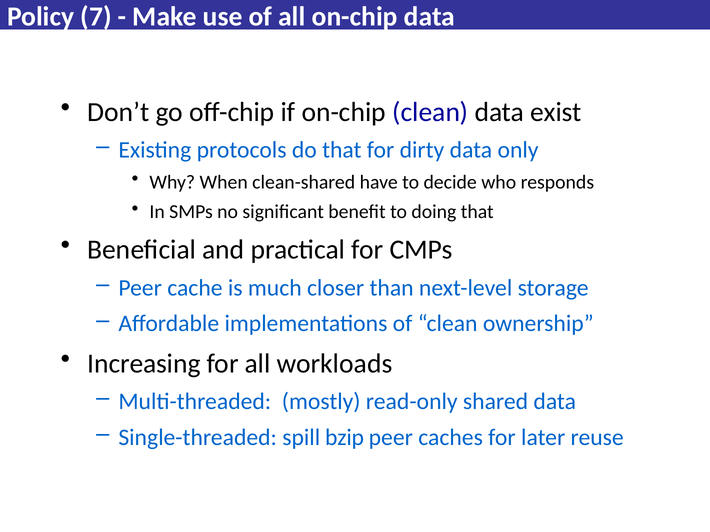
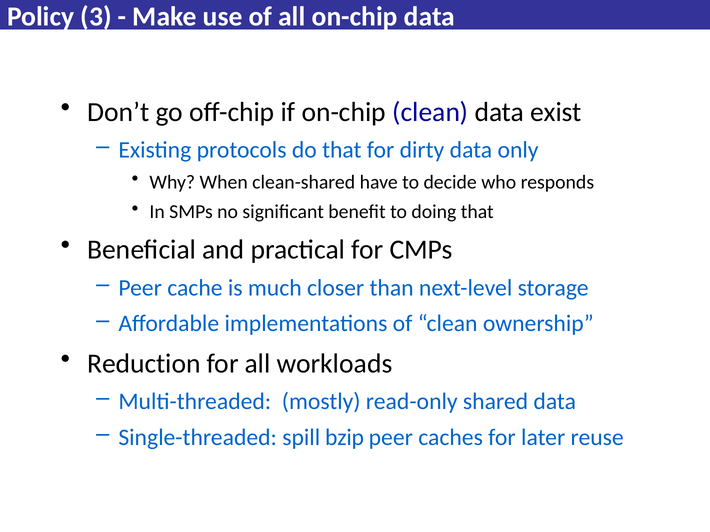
7: 7 -> 3 (96, 17)
Increasing: Increasing -> Reduction (144, 364)
